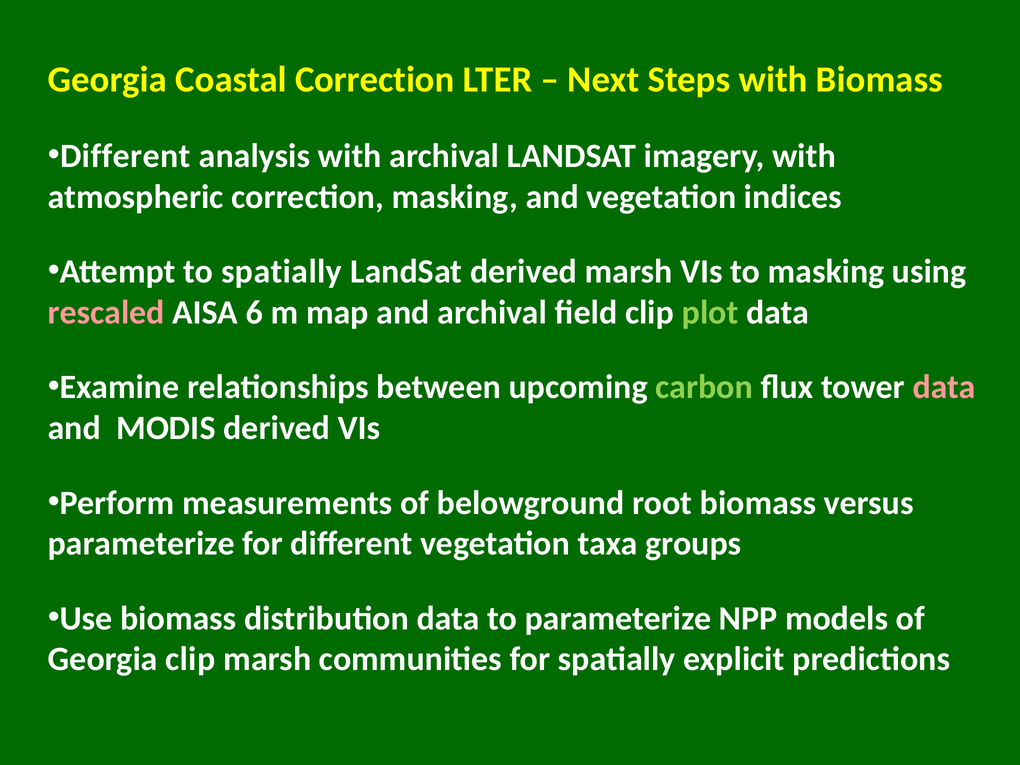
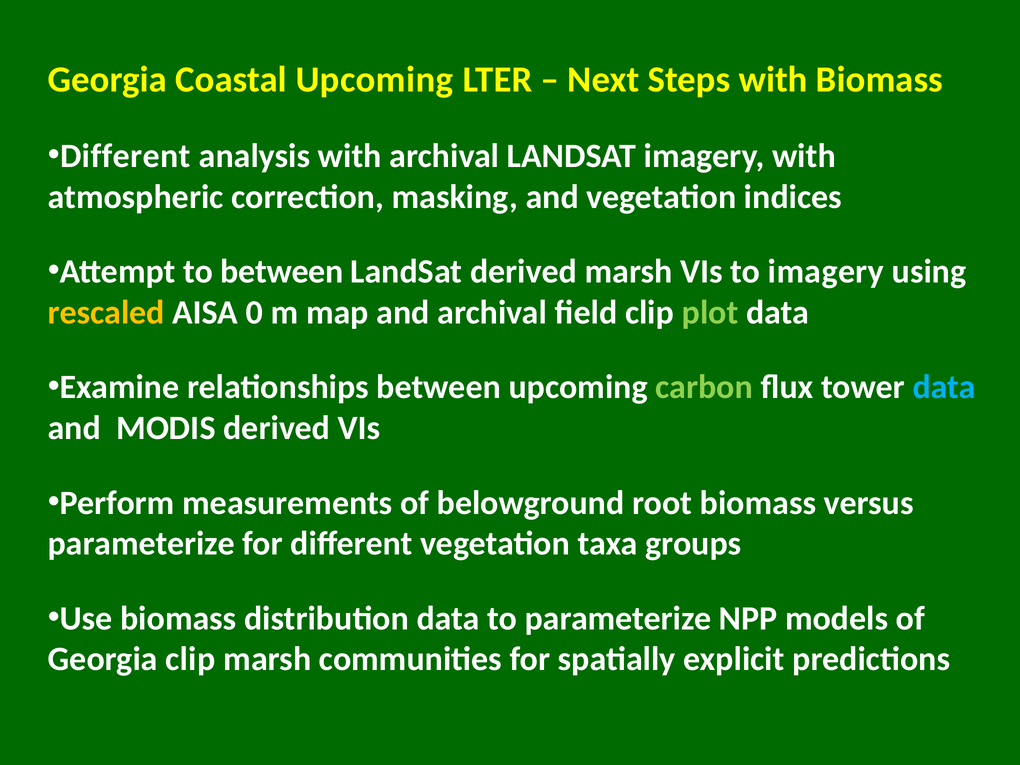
Coastal Correction: Correction -> Upcoming (374, 80)
to spatially: spatially -> between (282, 272)
to masking: masking -> imagery (826, 272)
rescaled colour: pink -> yellow (106, 312)
6: 6 -> 0 (254, 312)
data colour: pink -> light blue (944, 387)
